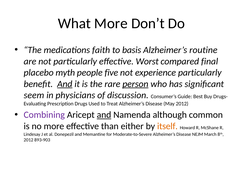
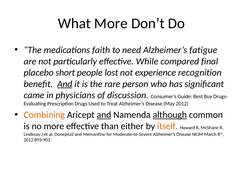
basis: basis -> need (132, 50)
routine: routine -> fatigue (203, 50)
Worst: Worst -> While (147, 61)
myth: myth -> short (65, 73)
five: five -> lost (111, 73)
experience particularly: particularly -> recognition (200, 73)
person underline: present -> none (135, 84)
seem: seem -> came (34, 95)
Combining colour: purple -> orange (44, 115)
although underline: none -> present (170, 115)
